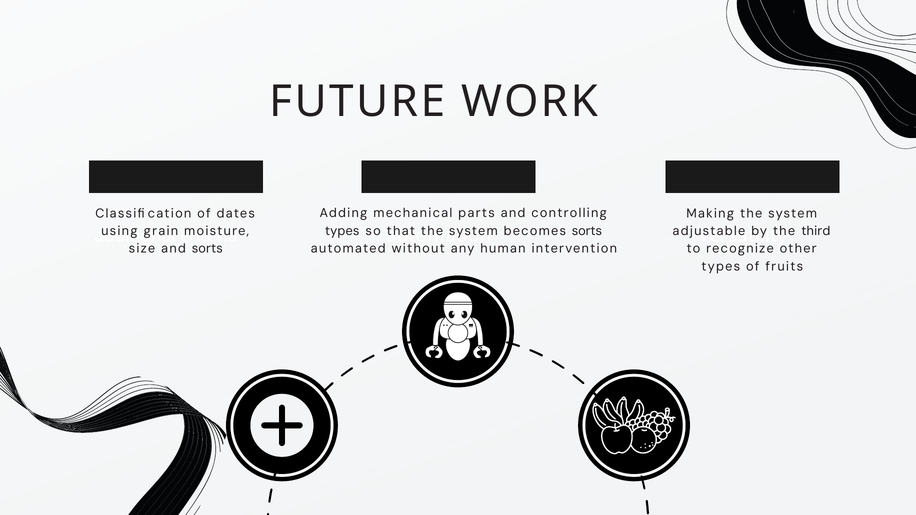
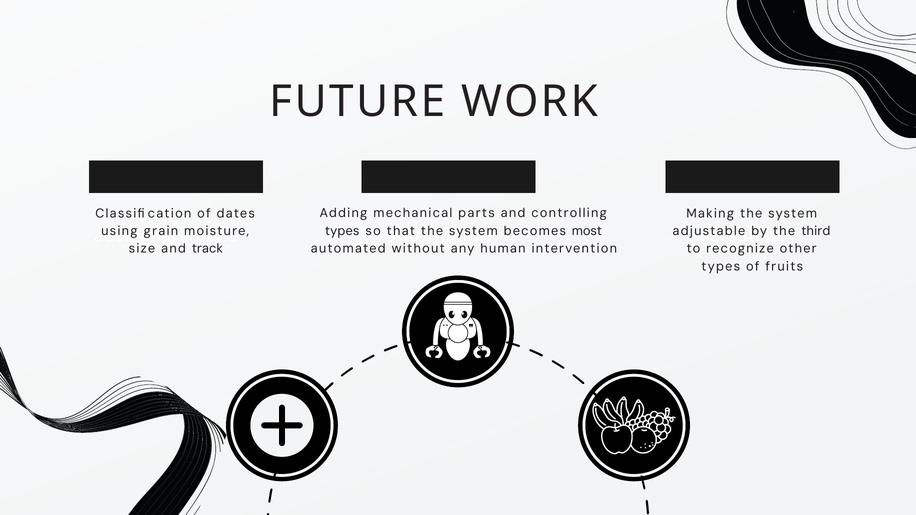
becomes sorts: sorts -> most (587, 231)
and sorts: sorts -> track (207, 249)
